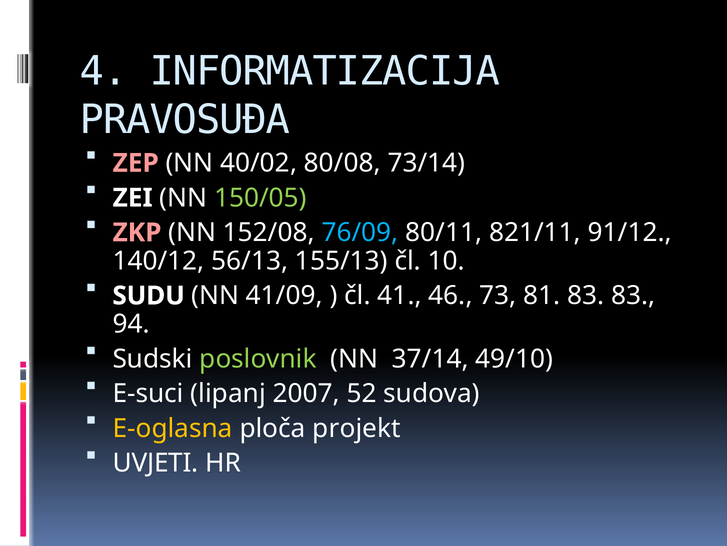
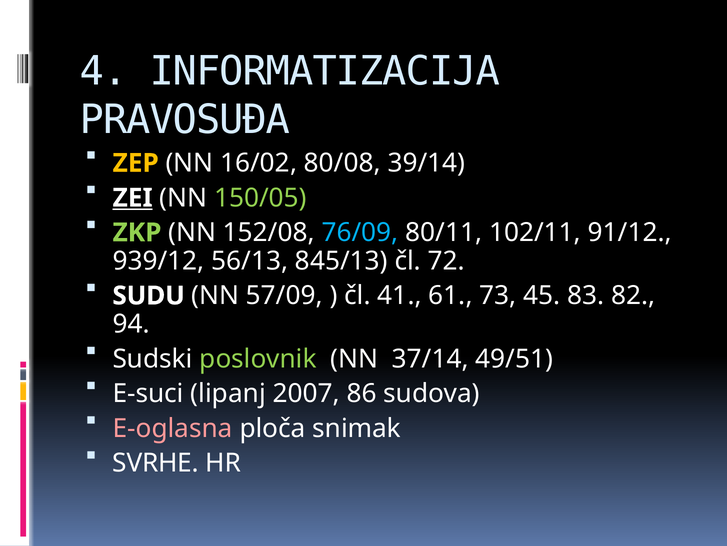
ZEP colour: pink -> yellow (136, 163)
40/02: 40/02 -> 16/02 (259, 163)
73/14: 73/14 -> 39/14 (426, 163)
ZEI underline: none -> present (133, 198)
ZKP colour: pink -> light green (137, 232)
821/11: 821/11 -> 102/11 (535, 232)
140/12: 140/12 -> 939/12 (159, 261)
155/13: 155/13 -> 845/13 (341, 261)
10: 10 -> 72 (446, 261)
41/09: 41/09 -> 57/09 (284, 295)
46: 46 -> 61 (450, 295)
81: 81 -> 45 (542, 295)
83 83: 83 -> 82 (633, 295)
49/10: 49/10 -> 49/51 (514, 358)
52: 52 -> 86 (362, 393)
E-oglasna colour: yellow -> pink (173, 428)
projekt: projekt -> snimak (357, 428)
UVJETI: UVJETI -> SVRHE (156, 462)
